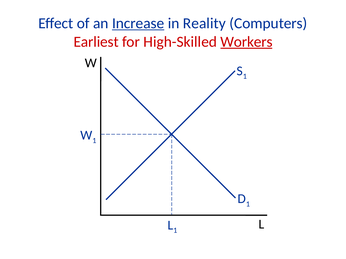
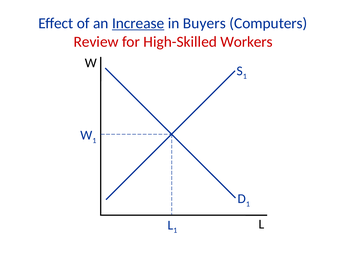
Reality: Reality -> Buyers (204, 23)
Earliest: Earliest -> Review (96, 42)
Workers underline: present -> none (246, 42)
